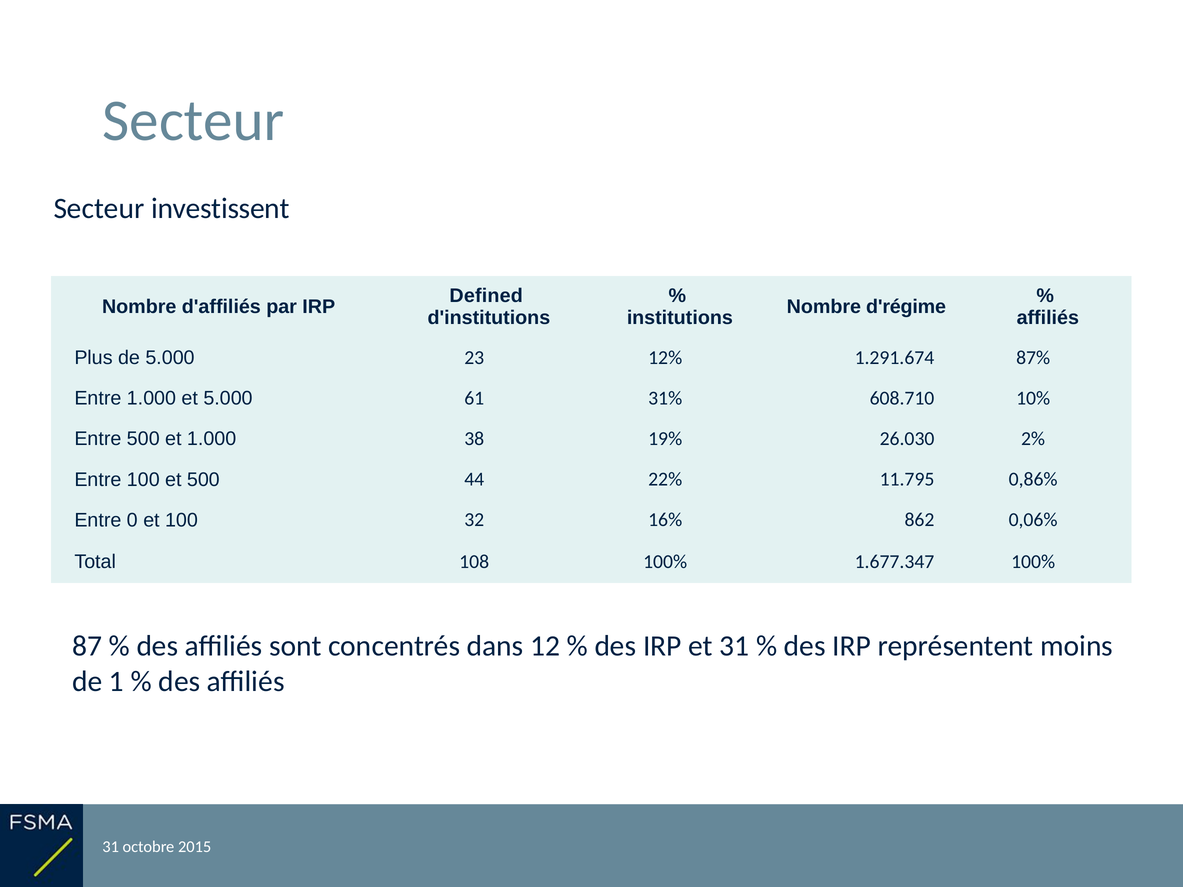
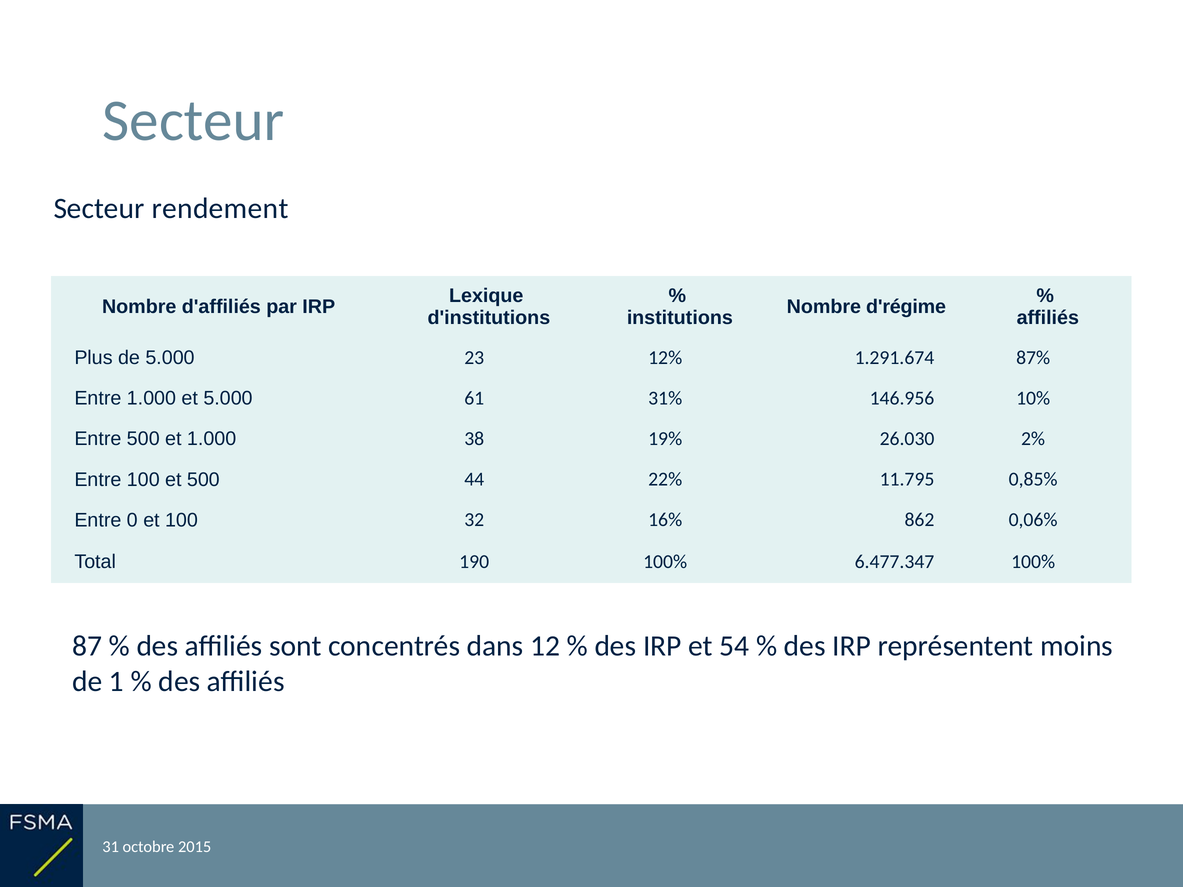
investissent: investissent -> rendement (220, 208)
Defined: Defined -> Lexique (486, 296)
608.710: 608.710 -> 146.956 (902, 398)
0,86%: 0,86% -> 0,85% (1033, 479)
108: 108 -> 190 (474, 562)
1.677.347: 1.677.347 -> 6.477.347 (894, 562)
et 31: 31 -> 54 (734, 646)
